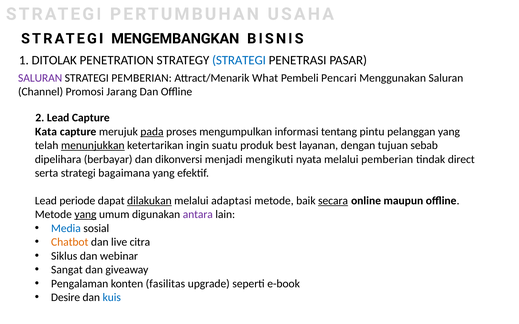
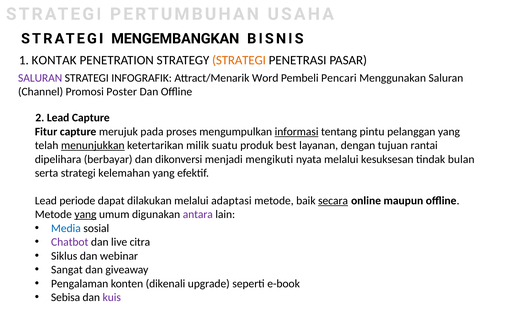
DITOLAK: DITOLAK -> KONTAK (54, 60)
STRATEGI colour: blue -> orange (239, 60)
STRATEGI PEMBERIAN: PEMBERIAN -> INFOGRAFIK (142, 78)
What: What -> Word (265, 78)
Jarang: Jarang -> Poster (122, 92)
Kata: Kata -> Fitur (46, 132)
pada underline: present -> none (152, 132)
informasi underline: none -> present (297, 132)
ingin: ingin -> milik (198, 146)
sebab: sebab -> rantai (424, 146)
melalui pemberian: pemberian -> kesuksesan (387, 159)
direct: direct -> bulan (461, 159)
bagaimana: bagaimana -> kelemahan (124, 173)
dilakukan underline: present -> none (149, 201)
Chatbot colour: orange -> purple (70, 242)
fasilitas: fasilitas -> dikenali (165, 284)
Desire: Desire -> Sebisa (66, 298)
kuis colour: blue -> purple (112, 298)
